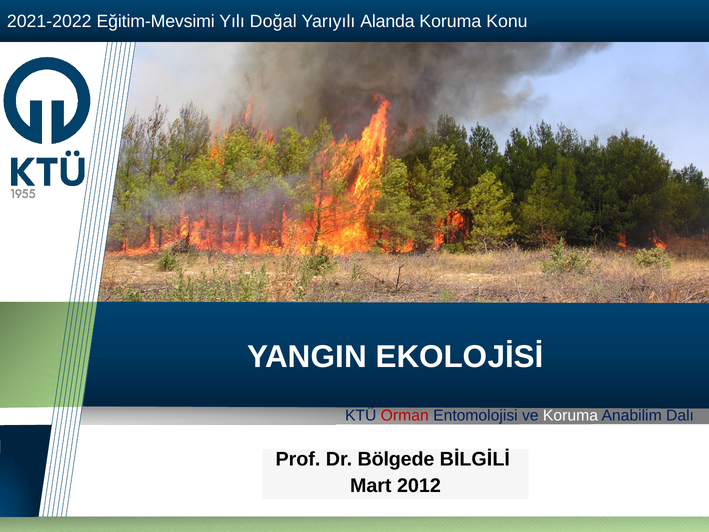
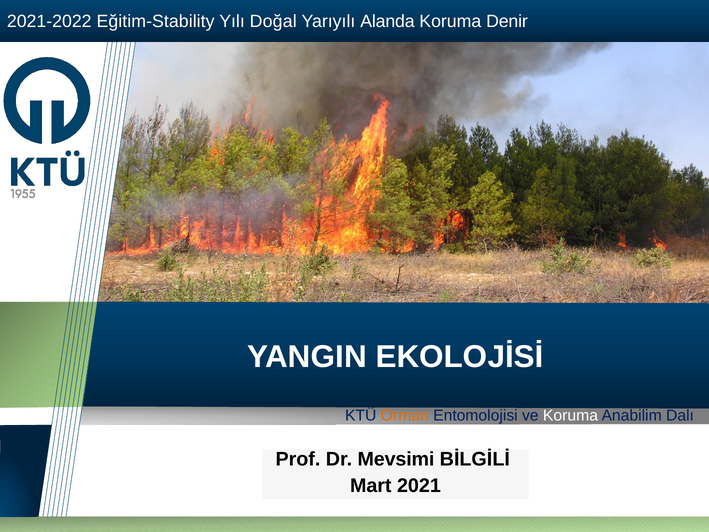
Eğitim-Mevsimi: Eğitim-Mevsimi -> Eğitim-Stability (156, 21)
Konu: Konu -> Denir (507, 21)
Orman colour: red -> orange (405, 415)
Bölgede: Bölgede -> Mevsimi (396, 459)
2012: 2012 -> 2021 (419, 486)
